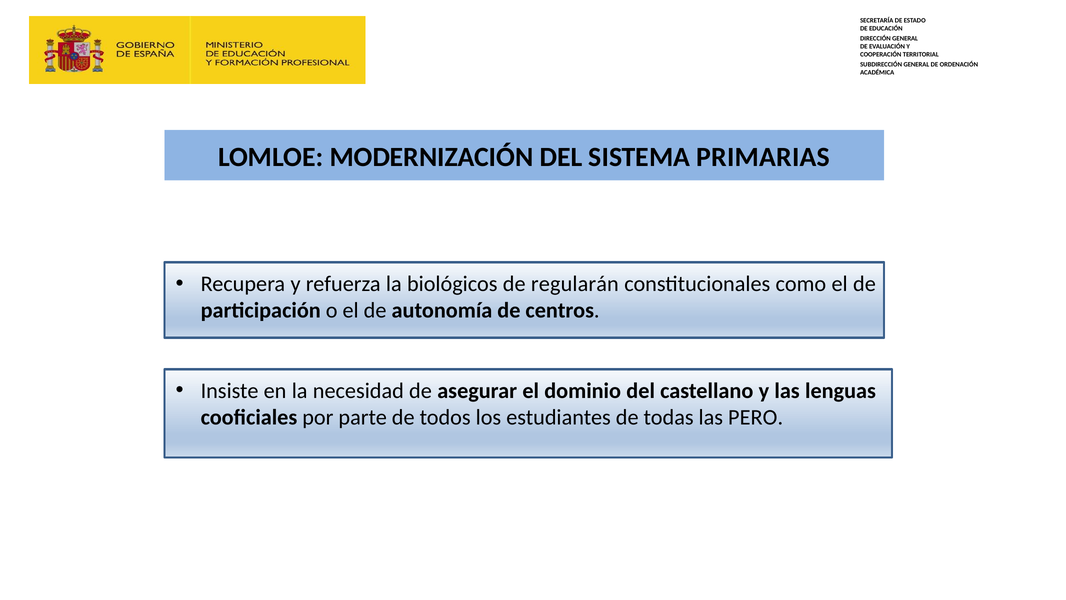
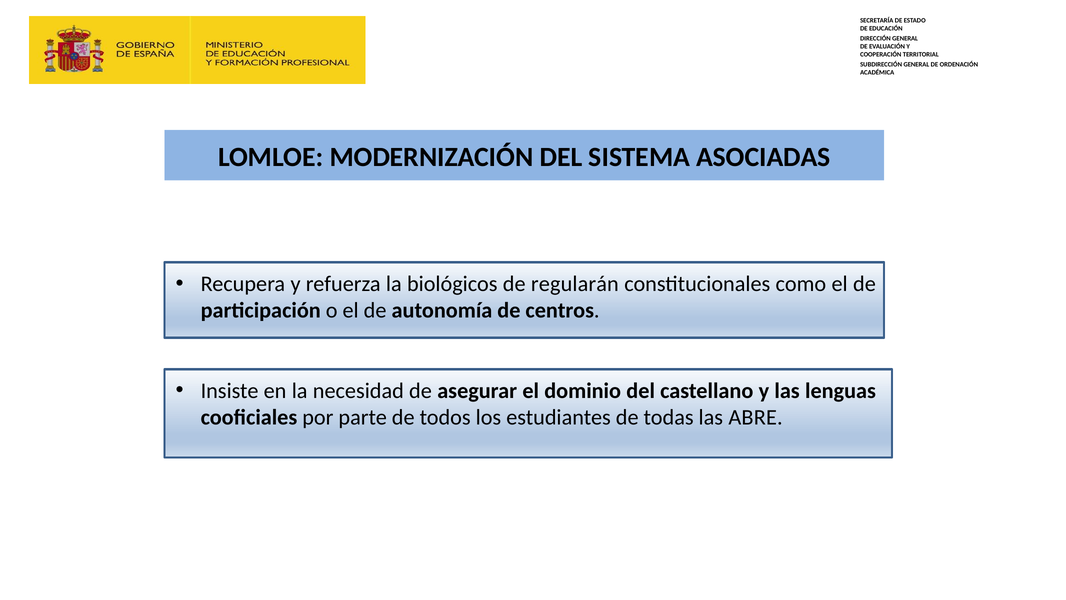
PRIMARIAS: PRIMARIAS -> ASOCIADAS (763, 157)
PERO: PERO -> ABRE (756, 417)
